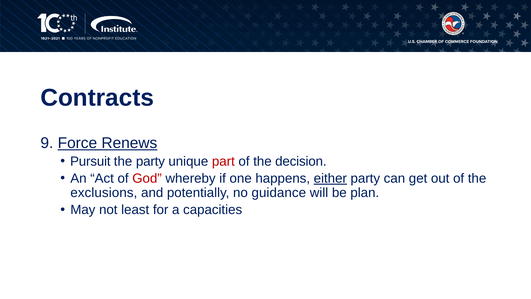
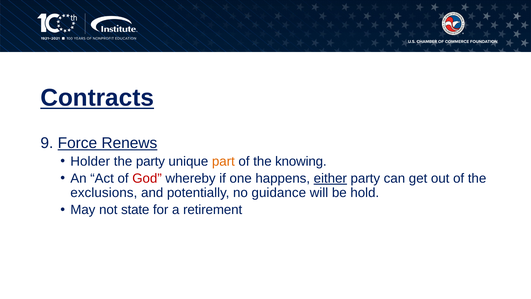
Contracts underline: none -> present (97, 98)
Pursuit: Pursuit -> Holder (90, 161)
part colour: red -> orange (223, 161)
decision: decision -> knowing (301, 161)
plan: plan -> hold (365, 193)
least: least -> state (135, 210)
capacities: capacities -> retirement (213, 210)
